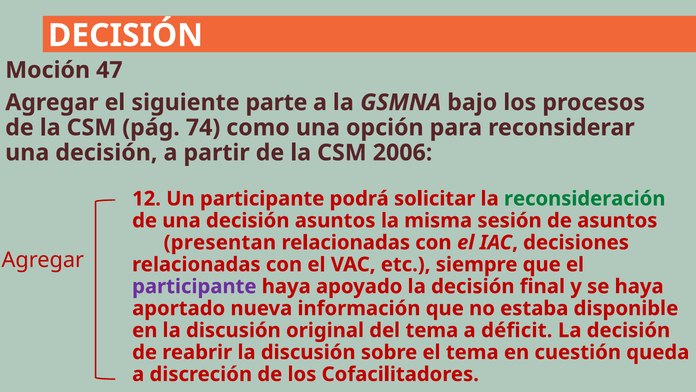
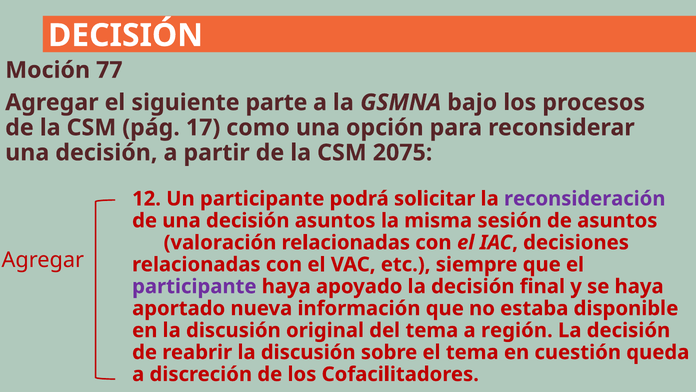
47: 47 -> 77 (109, 70)
74: 74 -> 17 (203, 127)
2006: 2006 -> 2075 (403, 152)
reconsideración colour: green -> purple (585, 198)
presentan: presentan -> valoración (220, 242)
déficit: déficit -> región (517, 330)
